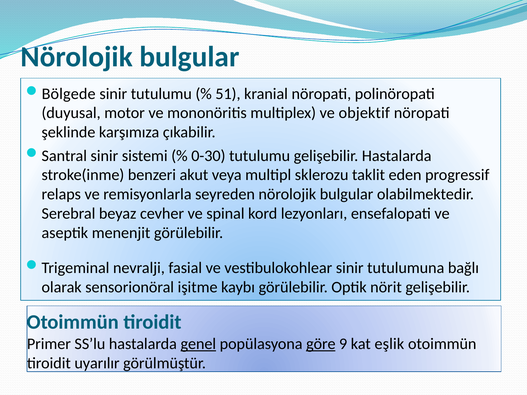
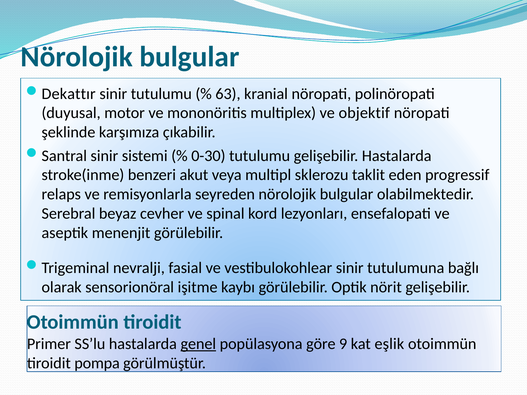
Bölgede: Bölgede -> Dekattır (69, 94)
51: 51 -> 63 (228, 94)
göre underline: present -> none (321, 344)
uyarılır: uyarılır -> pompa (97, 363)
